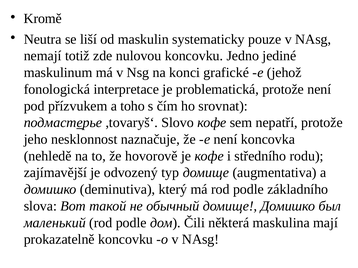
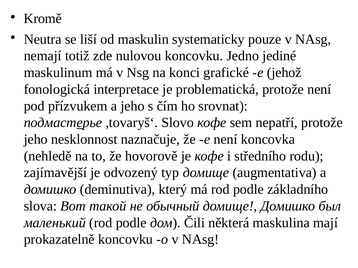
a toho: toho -> jeho (133, 106)
